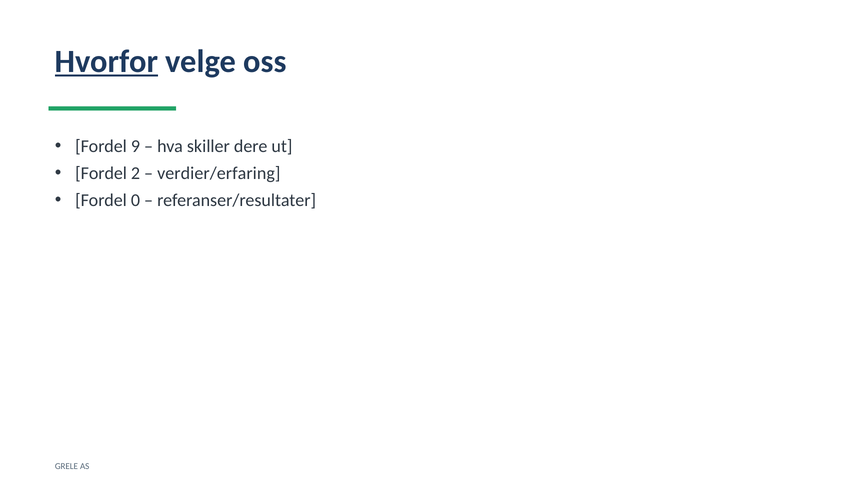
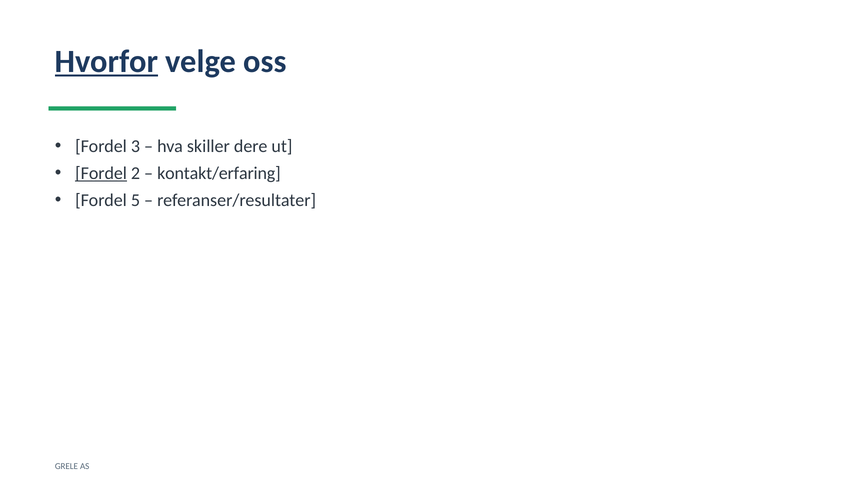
9: 9 -> 3 (135, 146)
Fordel underline: none -> present (101, 173)
verdier/erfaring: verdier/erfaring -> kontakt/erfaring (219, 173)
0: 0 -> 5 (135, 200)
